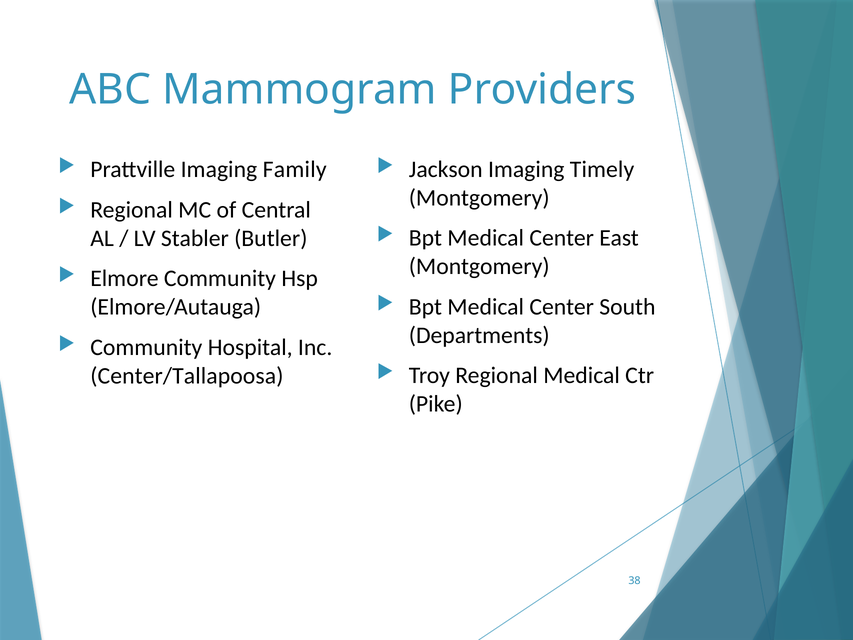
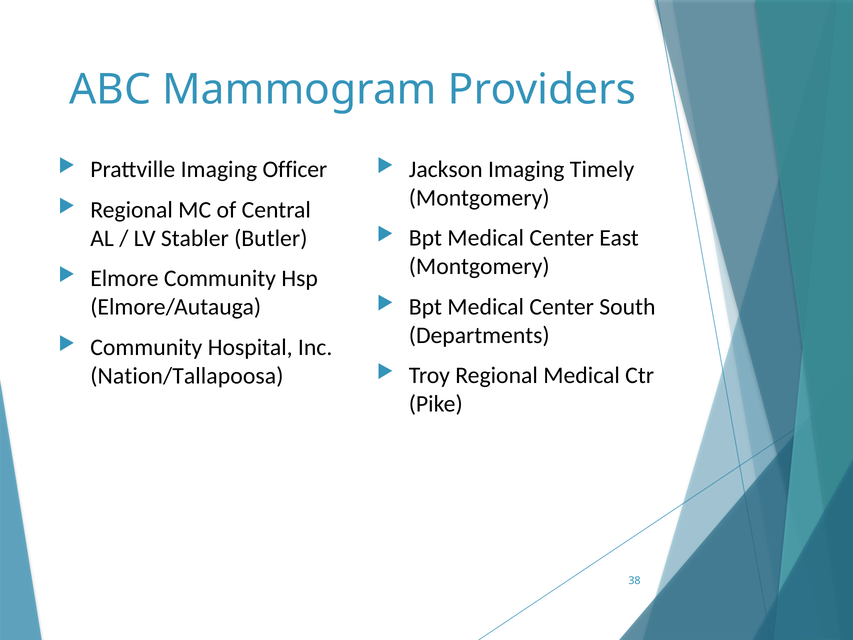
Family: Family -> Officer (295, 169)
Center/Tallapoosa: Center/Tallapoosa -> Nation/Tallapoosa (187, 376)
